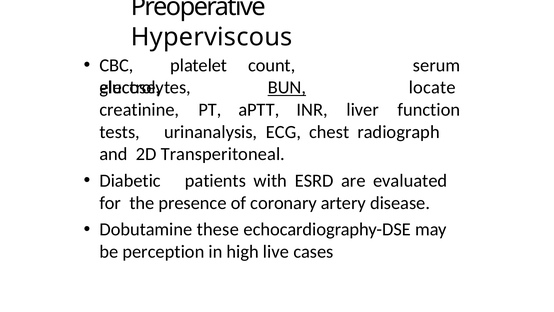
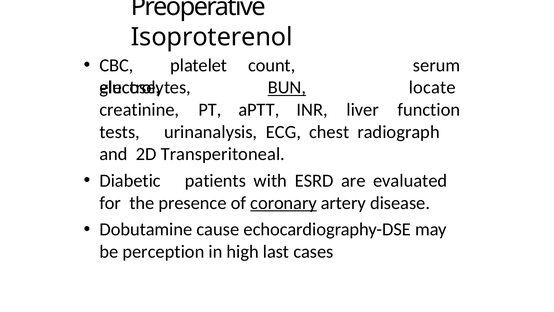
Hyperviscous: Hyperviscous -> Isoproterenol (212, 37)
coronary underline: none -> present (284, 203)
these: these -> cause (218, 229)
live: live -> last (276, 251)
